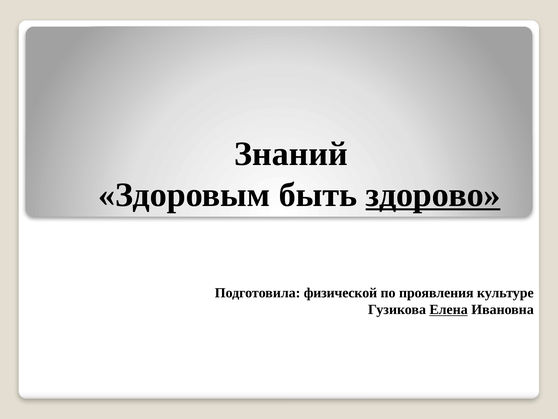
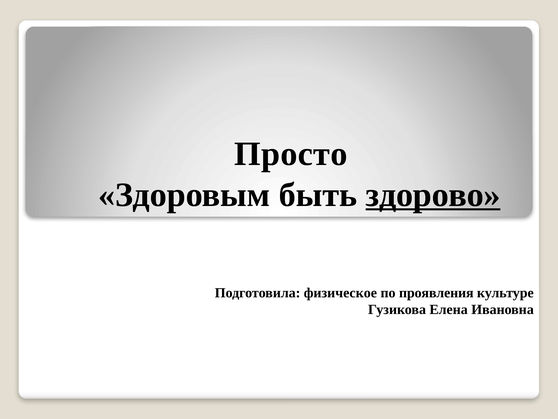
Знаний: Знаний -> Просто (291, 154)
физической: физической -> физическое (340, 293)
Елена underline: present -> none (449, 309)
